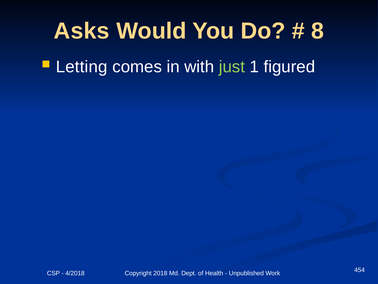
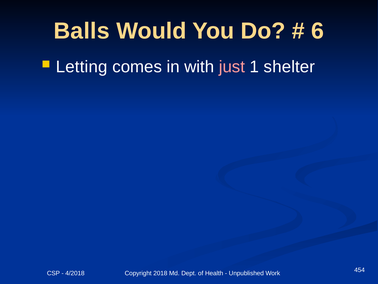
Asks: Asks -> Balls (82, 31)
8: 8 -> 6 (318, 31)
just colour: light green -> pink (232, 67)
figured: figured -> shelter (289, 67)
